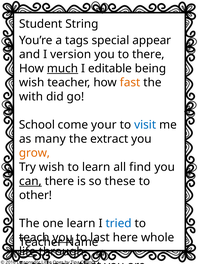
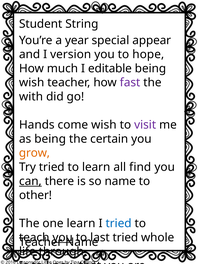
tags: tags -> year (77, 40)
to there: there -> hope (148, 54)
much underline: present -> none (63, 68)
fast colour: orange -> purple (130, 83)
School: School -> Hands (37, 125)
come your: your -> wish (104, 125)
visit colour: blue -> purple (145, 125)
as many: many -> being (50, 139)
extract: extract -> certain (109, 139)
Try wish: wish -> tried (52, 167)
so these: these -> name (120, 181)
last here: here -> tried (125, 237)
life underline: present -> none (27, 252)
